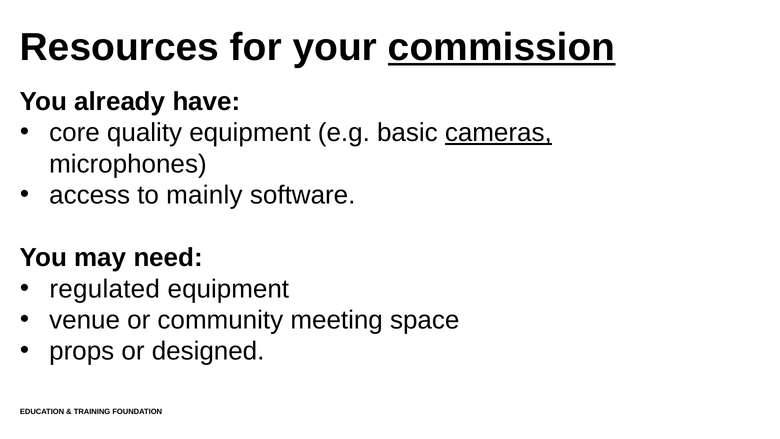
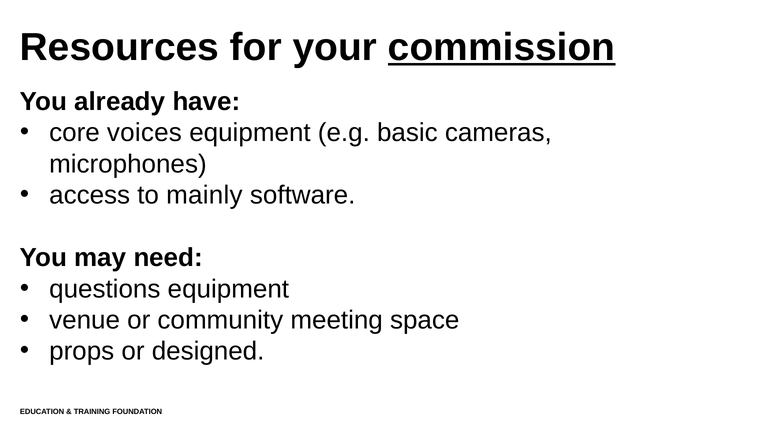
quality: quality -> voices (144, 133)
cameras underline: present -> none (498, 133)
regulated: regulated -> questions (105, 289)
